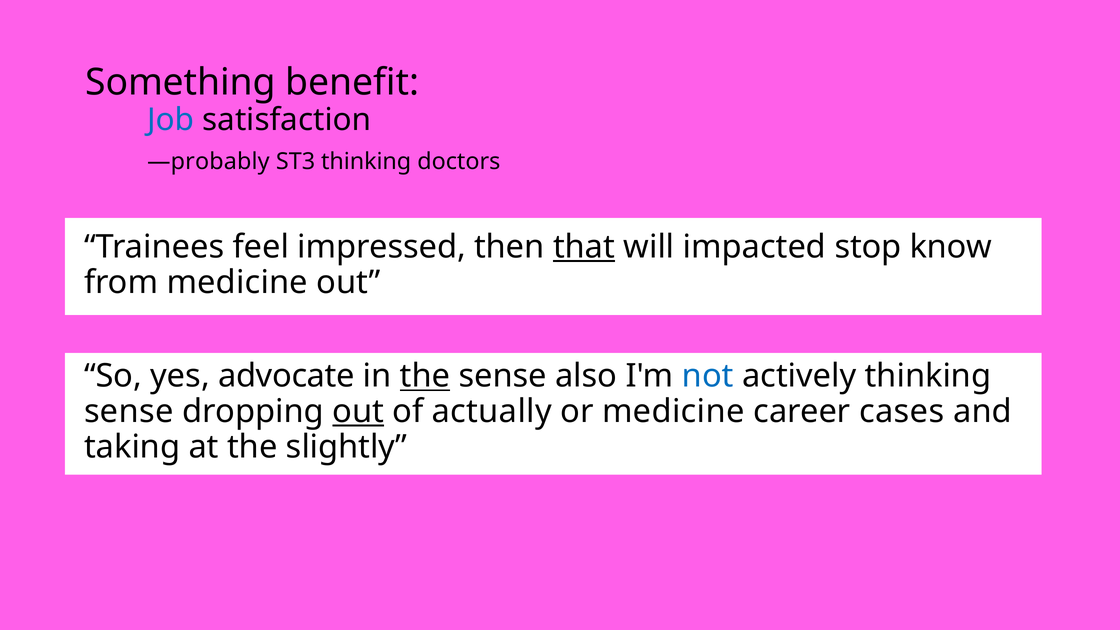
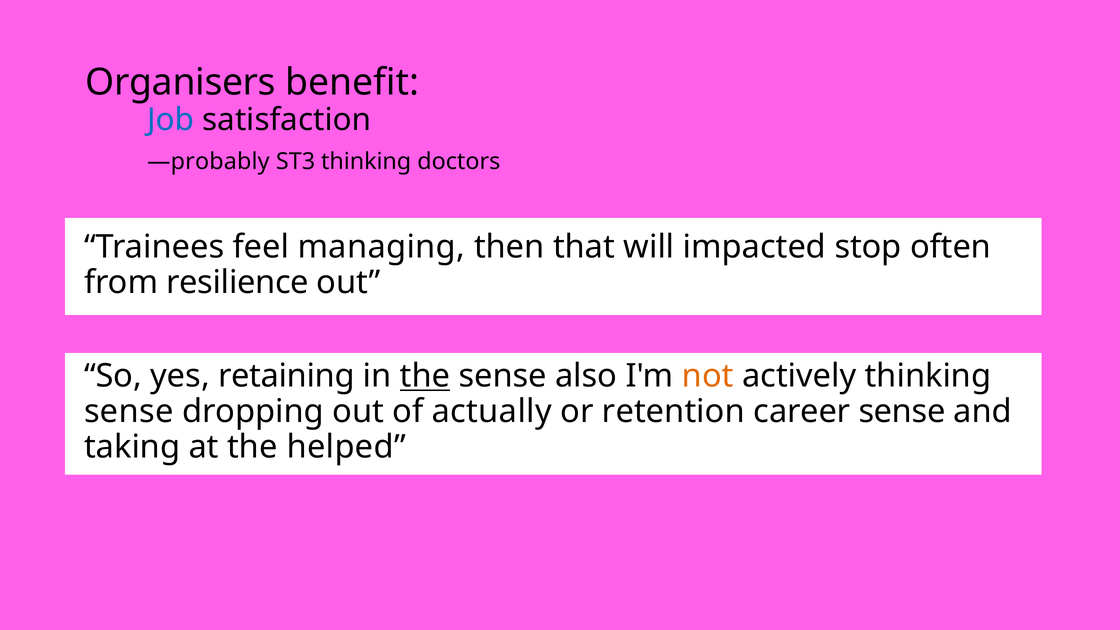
Something: Something -> Organisers (181, 82)
impressed: impressed -> managing (381, 247)
that underline: present -> none (584, 247)
know: know -> often (951, 247)
from medicine: medicine -> resilience (238, 282)
advocate: advocate -> retaining (286, 376)
not colour: blue -> orange (708, 376)
out underline: present -> none (358, 411)
or medicine: medicine -> retention (673, 411)
career cases: cases -> sense (902, 411)
slightly: slightly -> helped (346, 447)
